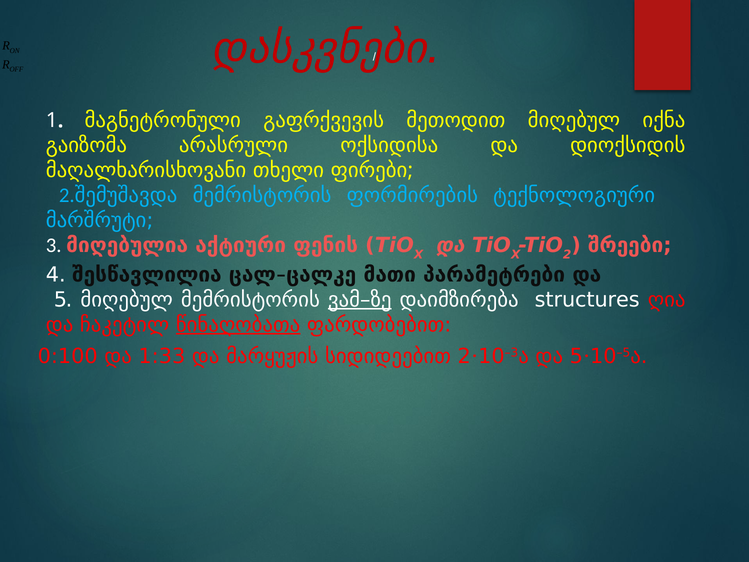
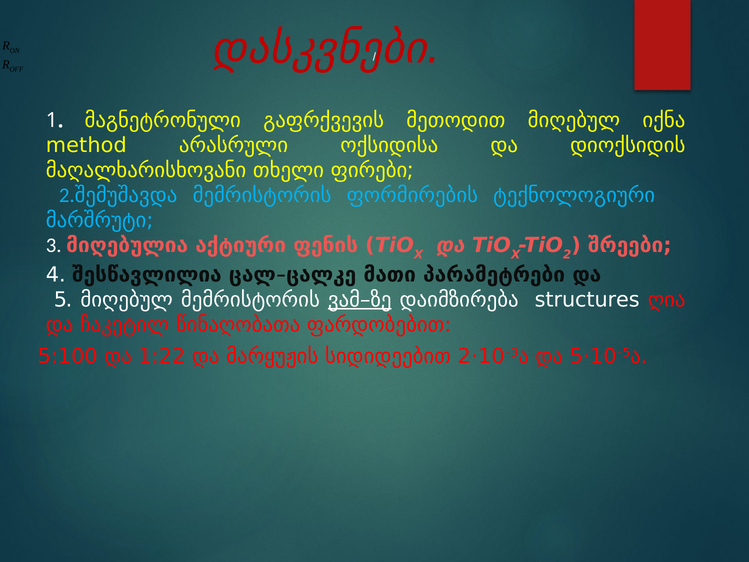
გაიზომა: გაიზომა -> method (86, 145)
წინაღობათა underline: present -> none (238, 325)
0:100: 0:100 -> 5:100 (68, 356)
1:33: 1:33 -> 1:22 (162, 356)
